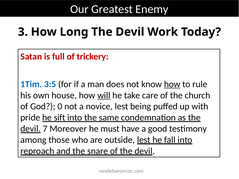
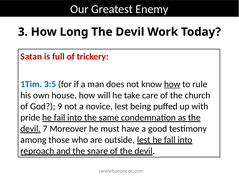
will underline: present -> none (104, 95)
0: 0 -> 9 (60, 107)
sift: sift -> fail (60, 118)
